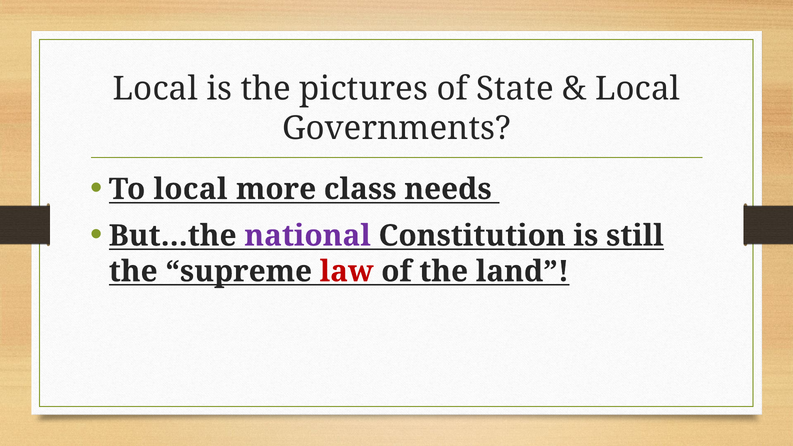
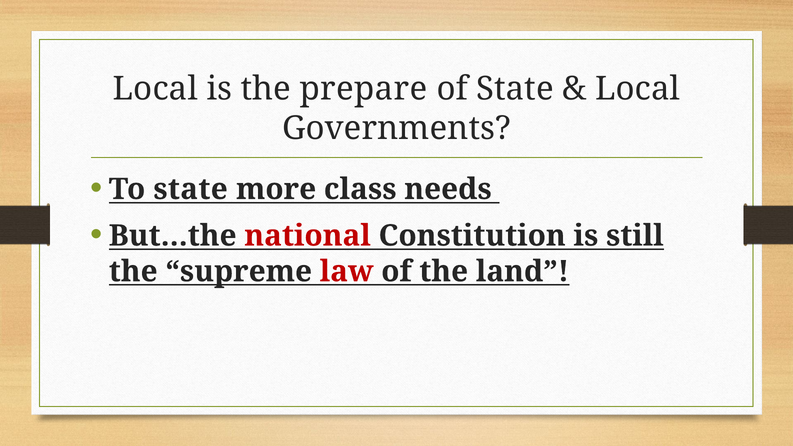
pictures: pictures -> prepare (364, 89)
To local: local -> state (190, 189)
national colour: purple -> red (308, 236)
